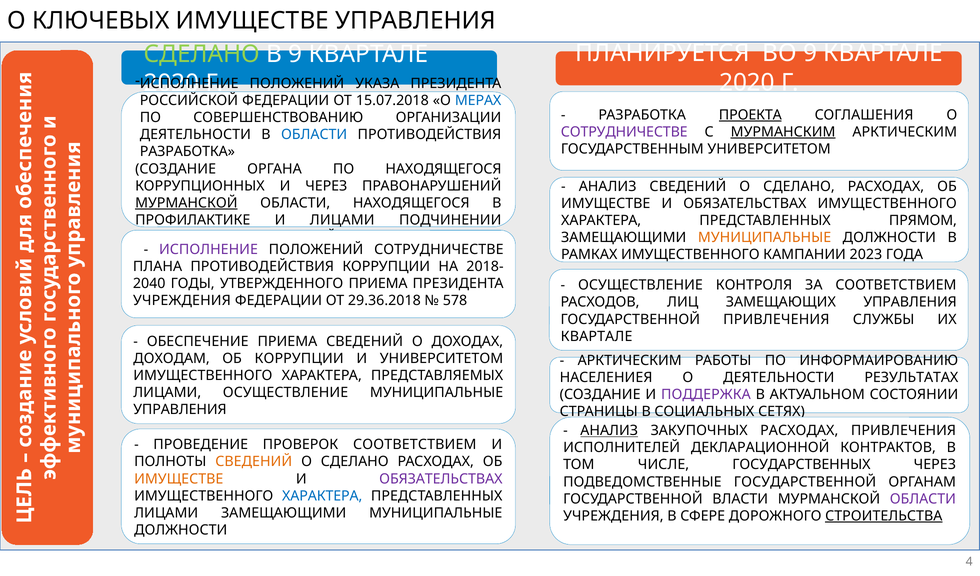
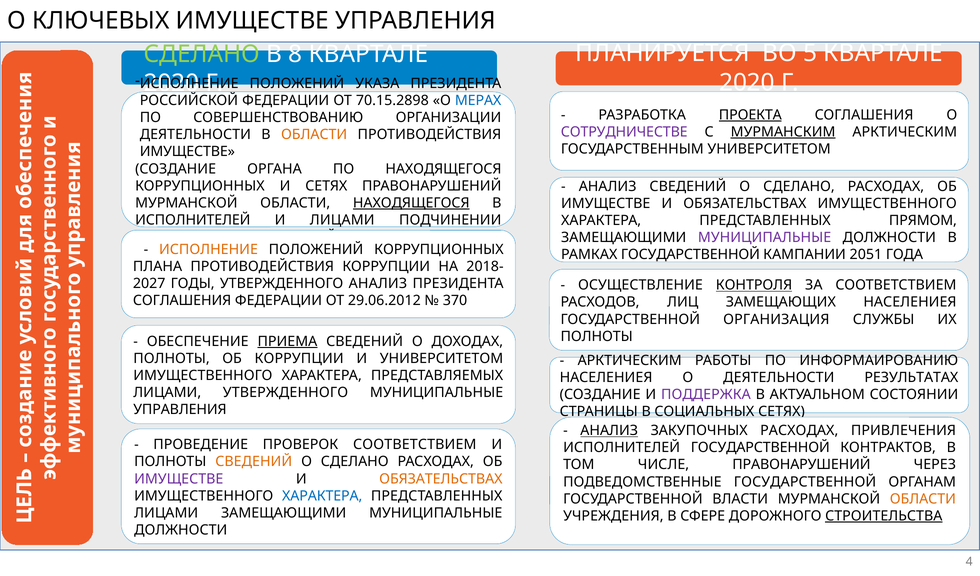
ВО 9: 9 -> 5 (810, 53)
В 9: 9 -> 8 (295, 54)
15.07.2018: 15.07.2018 -> 70.15.2898 (392, 101)
ОБЛАСТИ colour: blue -> orange (314, 135)
РАЗРАБОТКА: РАЗРАБОТКА -> ИМУЩЕСТВЕ (187, 152)
И ЧЕРЕЗ: ЧЕРЕЗ -> СЕТЯХ (326, 186)
МУРМАНСКОЙ underline: present -> none (186, 203)
НАХОДЯЩЕГОСЯ underline: none -> present (411, 203)
ПРОФИЛАКТИКЕ: ПРОФИЛАКТИКЕ -> ИСПОЛНИТЕЛЕЙ (193, 220)
МУНИЦИПАЛЬНЫЕ colour: orange -> purple (765, 238)
ИСПОЛНЕНИЕ colour: purple -> orange (208, 250)
ПОЛОЖЕНИЙ СОТРУДНИЧЕСТВЕ: СОТРУДНИЧЕСТВЕ -> КОРРУПЦИОННЫХ (439, 250)
РАМКАХ ИМУЩЕСТВЕННОГО: ИМУЩЕСТВЕННОГО -> ГОСУДАРСТВЕННОЙ (690, 255)
2023: 2023 -> 2051 (866, 255)
2040: 2040 -> 2027 (149, 284)
УТВЕРЖДЕННОГО ПРИЕМА: ПРИЕМА -> АНАЛИЗ (378, 284)
КОНТРОЛЯ underline: none -> present (754, 285)
УЧРЕЖДЕНИЯ: УЧРЕЖДЕНИЯ -> СОГЛАШЕНИЯ (182, 301)
29.36.2018: 29.36.2018 -> 29.06.2012 (384, 301)
578: 578 -> 370 (455, 301)
ЗАМЕЩАЮЩИХ УПРАВЛЕНИЯ: УПРАВЛЕНИЯ -> НАСЕЛЕНИЕЯ (910, 302)
ГОСУДАРСТВЕННОЙ ПРИВЛЕЧЕНИЯ: ПРИВЛЕЧЕНИЯ -> ОРГАНИЗАЦИЯ (776, 320)
КВАРТАЛЕ: КВАРТАЛЕ -> ПОЛНОТЫ (597, 337)
ПРИЕМА underline: none -> present (287, 342)
ДОХОДАМ: ДОХОДАМ -> ПОЛНОТЫ (172, 359)
ЛИЦАМИ ОСУЩЕСТВЛЕНИЕ: ОСУЩЕСТВЛЕНИЕ -> УТВЕРЖДЕННОГО (285, 393)
ИСПОЛНИТЕЛЕЙ ДЕКЛАРАЦИОННОЙ: ДЕКЛАРАЦИОННОЙ -> ГОСУДАРСТВЕННОЙ (760, 448)
ЧИСЛЕ ГОСУДАРСТВЕННЫХ: ГОСУДАРСТВЕННЫХ -> ПРАВОНАРУШЕНИЙ (801, 465)
ИМУЩЕСТВЕ colour: orange -> purple (179, 479)
ОБЯЗАТЕЛЬСТВАХ colour: purple -> orange (441, 479)
ОБЛАСТИ colour: purple -> orange (923, 499)
